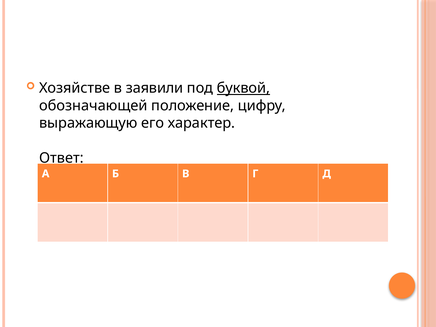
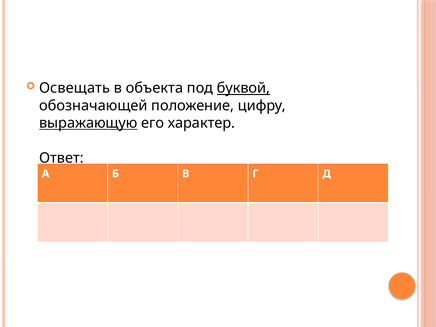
Хозяйстве: Хозяйстве -> Освещать (75, 88)
заявили: заявили -> объекта (155, 88)
выражающую underline: none -> present (88, 123)
